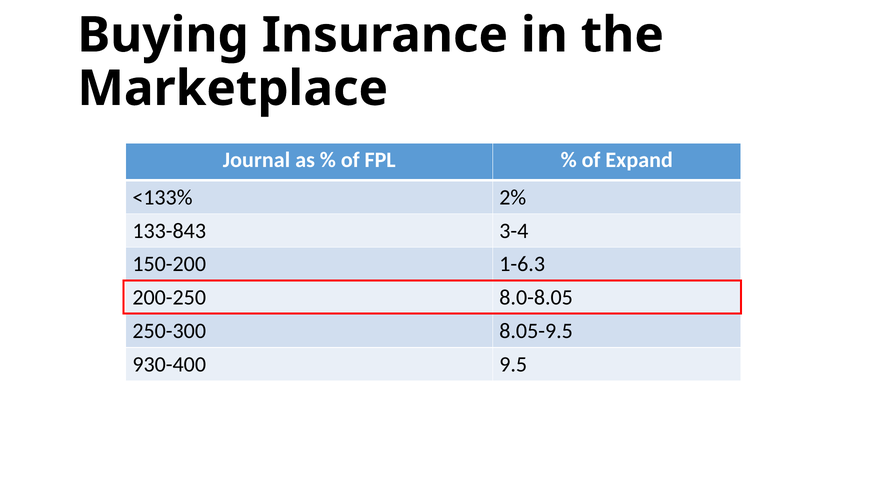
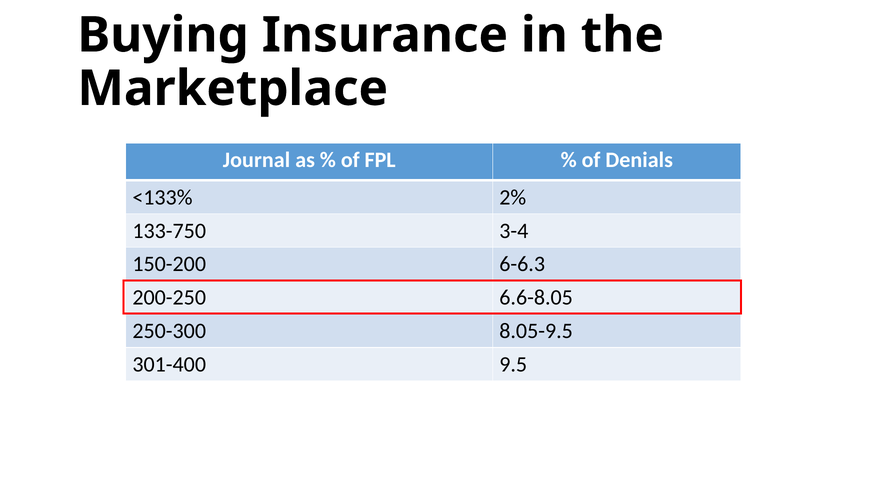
Expand: Expand -> Denials (639, 160)
133-843: 133-843 -> 133-750 (169, 231)
1-6.3: 1-6.3 -> 6-6.3 (522, 264)
8.0-8.05: 8.0-8.05 -> 6.6-8.05 (536, 298)
930-400: 930-400 -> 301-400 (169, 364)
